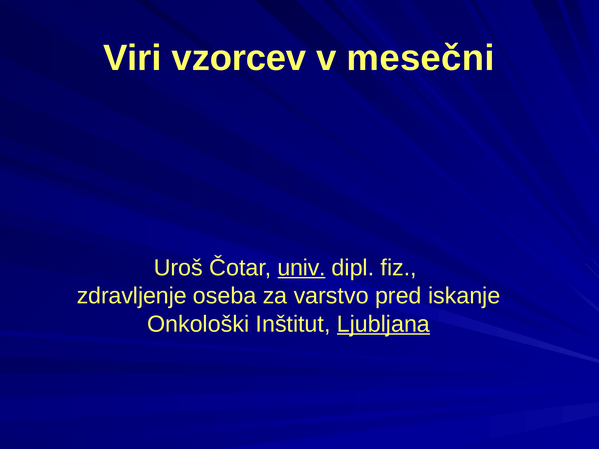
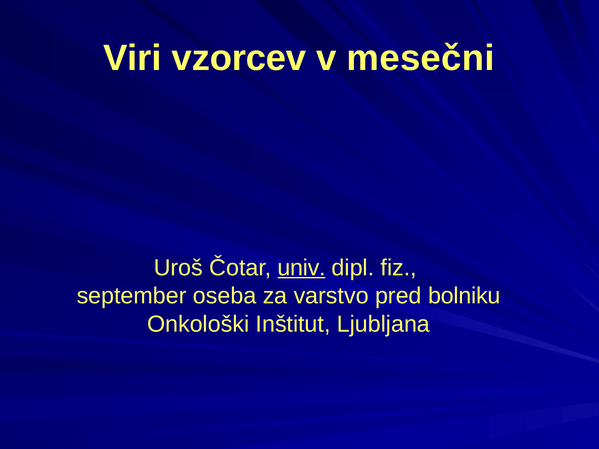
zdravljenje: zdravljenje -> september (132, 296)
iskanje: iskanje -> bolniku (464, 296)
Ljubljana underline: present -> none (383, 324)
